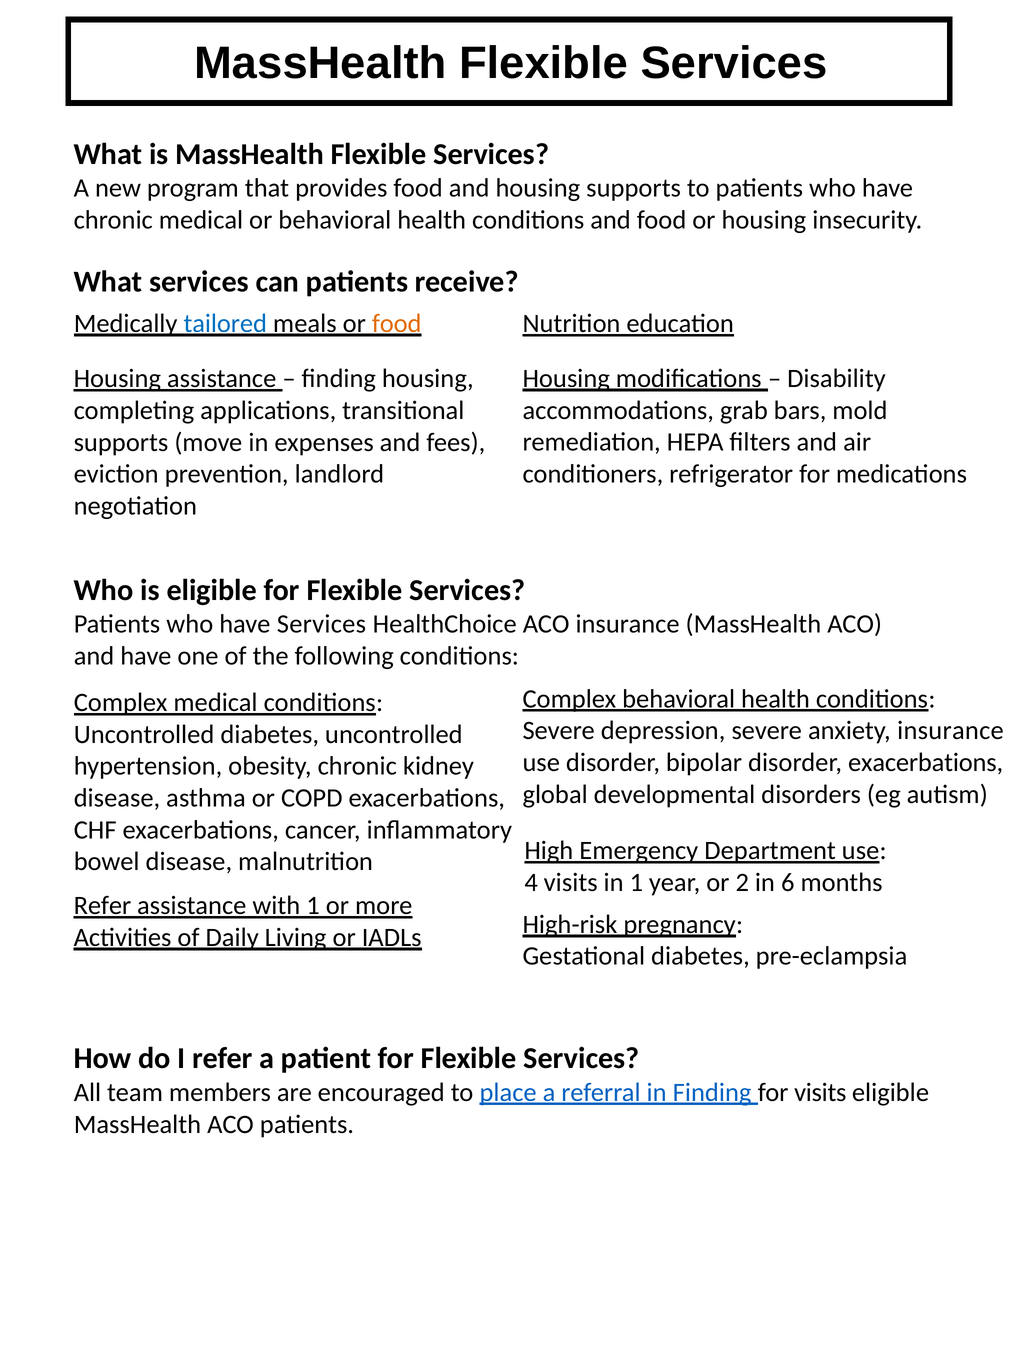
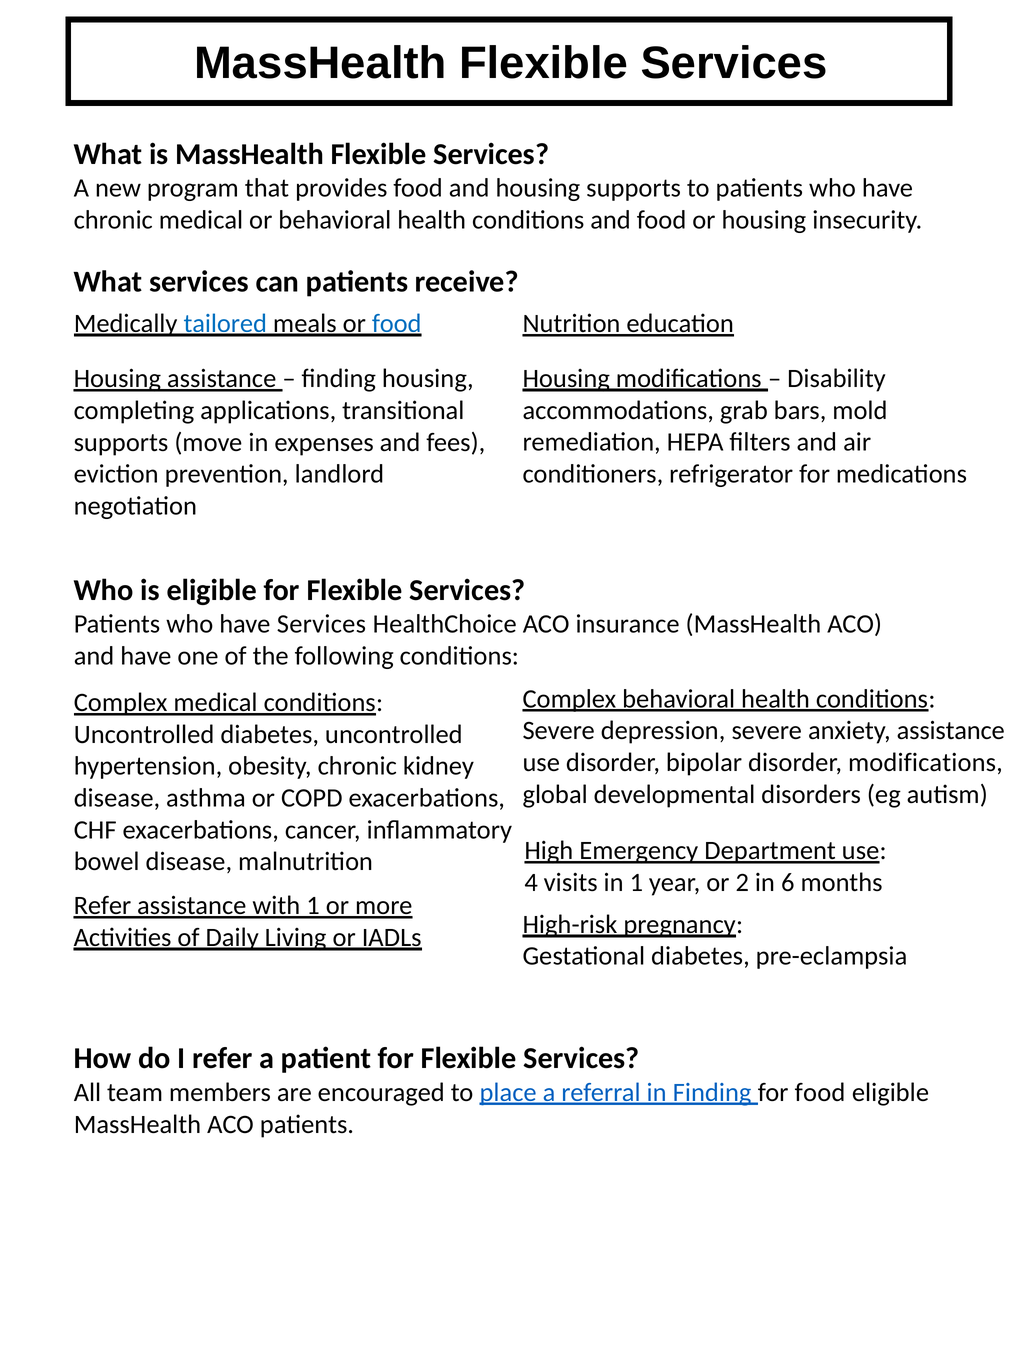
food colour: orange -> blue (397, 323)
anxiety insurance: insurance -> assistance (951, 730)
disorder exacerbations: exacerbations -> modifications (925, 762)
for visits: visits -> food (820, 1092)
